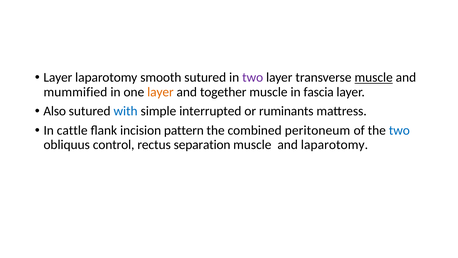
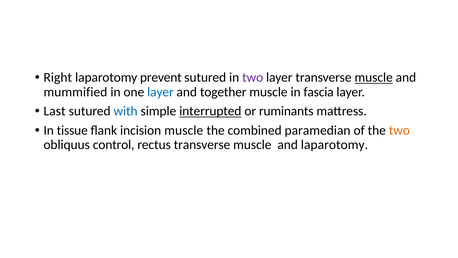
Layer: Layer -> Right (58, 77)
smooth: smooth -> prevent (161, 77)
layer colour: orange -> blue (160, 92)
Also: Also -> Last (55, 111)
interrupted underline: none -> present (210, 111)
cattle: cattle -> tissue (72, 130)
incision pattern: pattern -> muscle (184, 130)
peritoneum: peritoneum -> paramedian (318, 130)
two colour: blue -> orange (399, 130)
rectus separation: separation -> transverse (202, 145)
